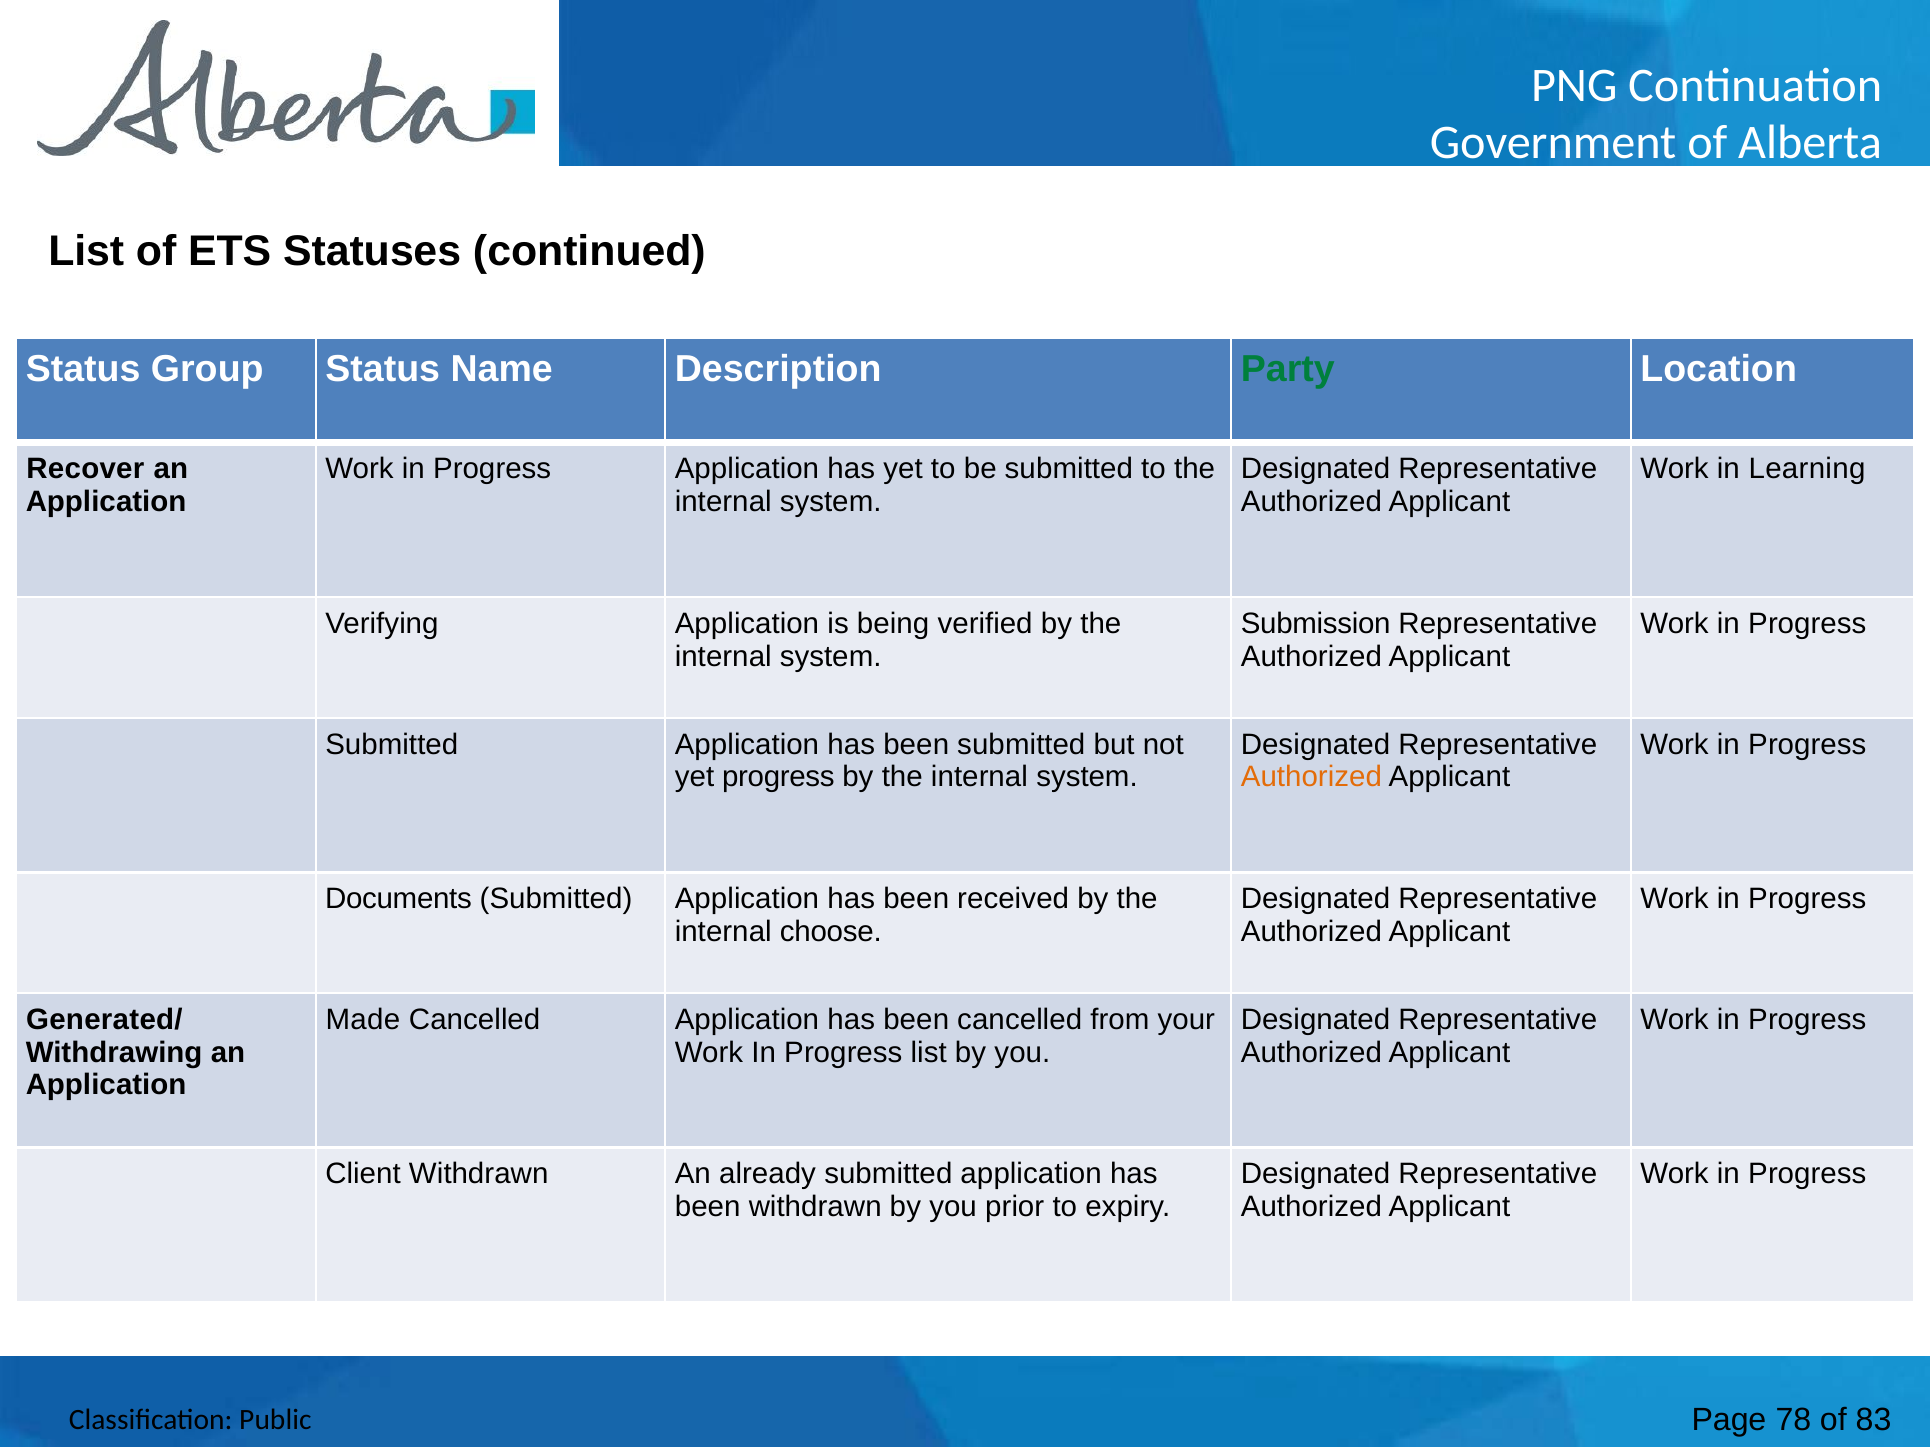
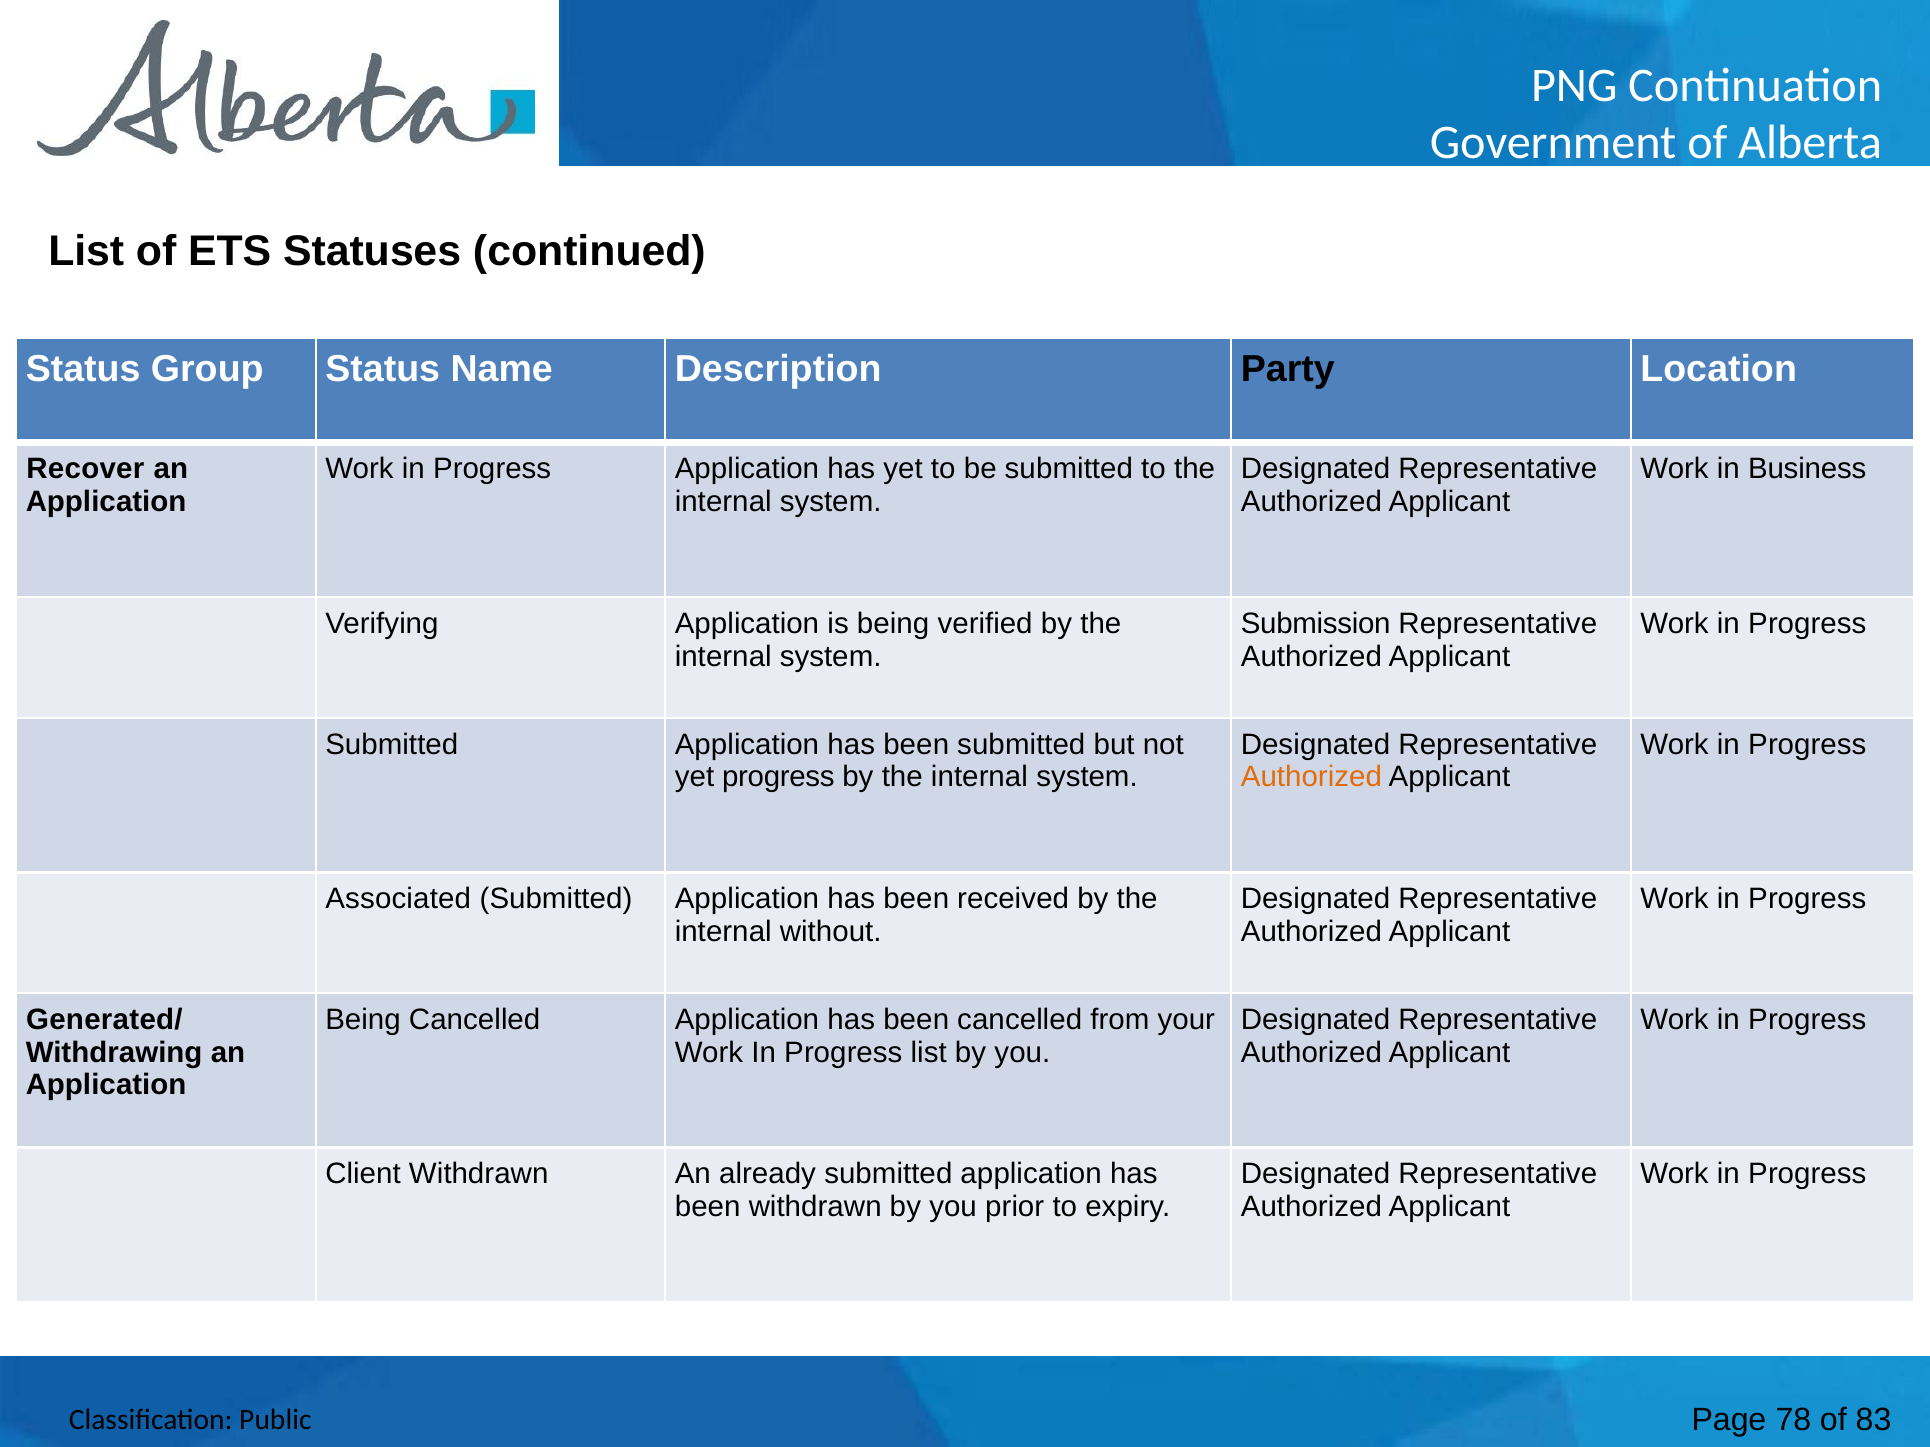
Party colour: green -> black (1288, 369)
Learning: Learning -> Business (1807, 469)
Documents: Documents -> Associated (398, 899)
choose: choose -> without (831, 932)
Made: Made -> Being (363, 1020)
